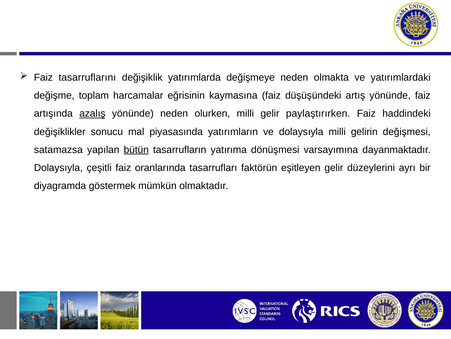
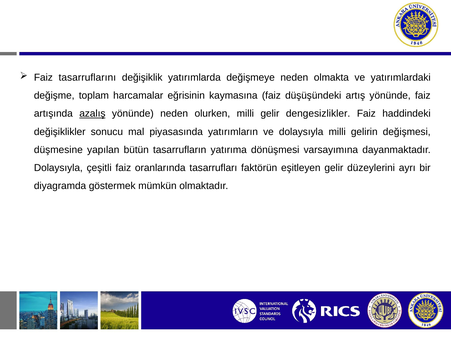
paylaştırırken: paylaştırırken -> dengesizlikler (318, 113)
satamazsa: satamazsa -> düşmesine (58, 149)
bütün underline: present -> none (136, 149)
